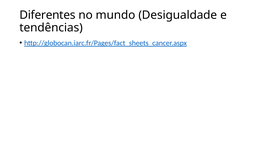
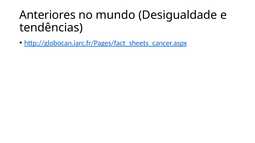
Diferentes: Diferentes -> Anteriores (47, 15)
